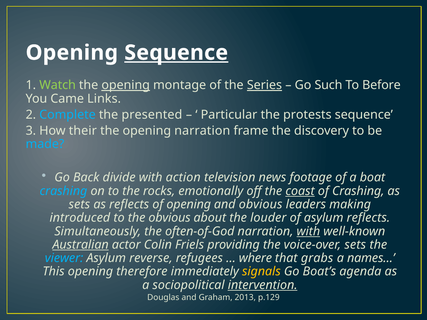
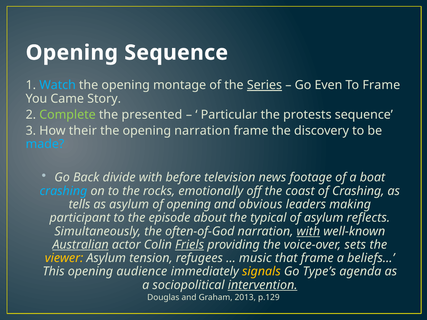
Sequence underline: present -> none (176, 53)
Watch colour: light green -> light blue (58, 85)
opening underline: present -> none (126, 85)
Such: Such -> Even (328, 85)
To Before: Before -> Frame (381, 85)
Links: Links -> Story (104, 99)
Complete colour: light blue -> light green (68, 115)
action: action -> before (183, 178)
coast underline: present -> none (300, 191)
sets: sets -> tells (79, 205)
as reflects: reflects -> asylum (129, 205)
introduced: introduced -> participant (80, 218)
the obvious: obvious -> episode (170, 218)
louder: louder -> typical (268, 218)
Friels underline: none -> present (190, 245)
viewer colour: light blue -> yellow (64, 258)
reverse: reverse -> tension (151, 258)
where: where -> music (255, 258)
that grabs: grabs -> frame (317, 258)
names…: names… -> beliefs… (371, 258)
therefore: therefore -> audience (142, 272)
Boat’s: Boat’s -> Type’s (319, 272)
